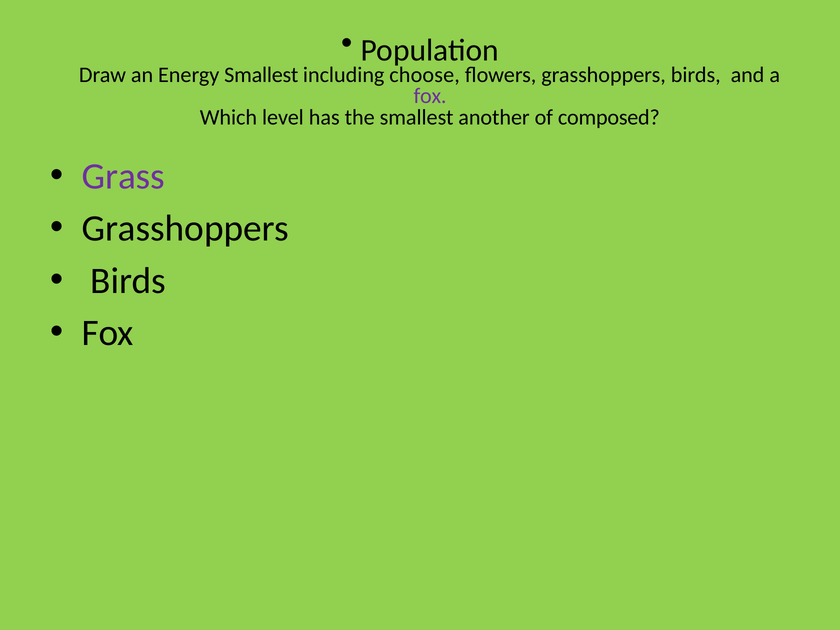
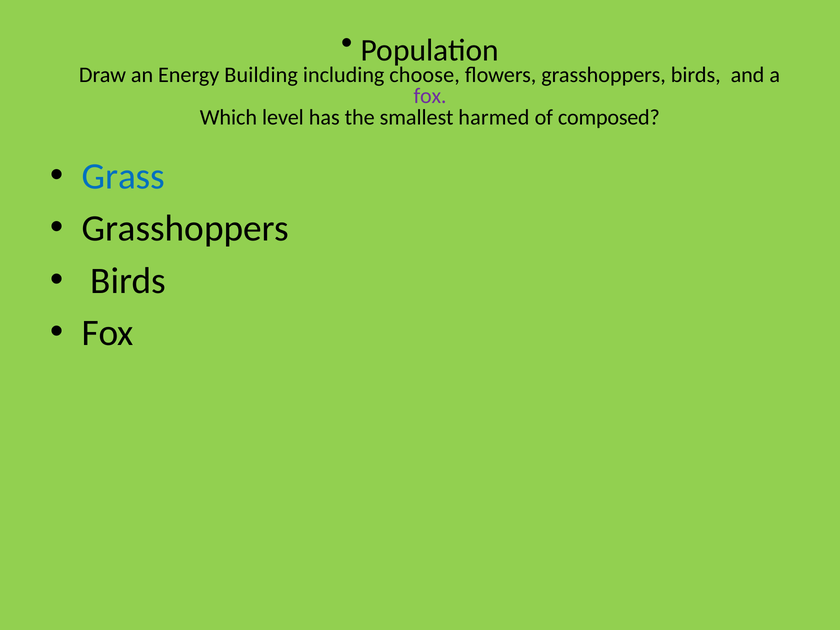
Energy Smallest: Smallest -> Building (261, 75)
another: another -> harmed (494, 117)
Grass colour: purple -> blue (123, 176)
